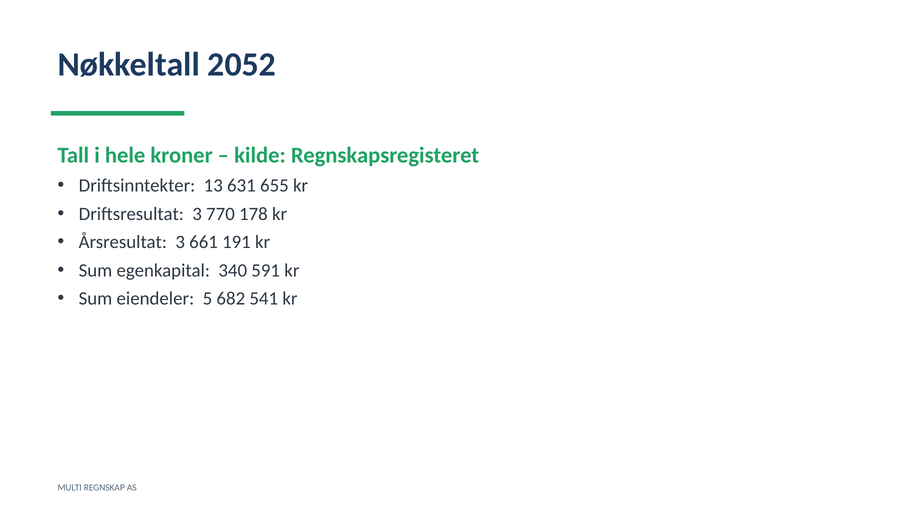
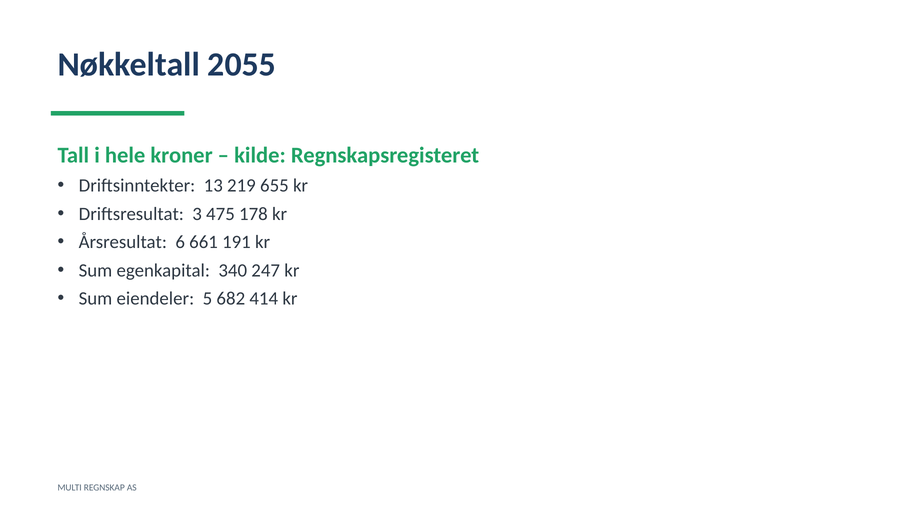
2052: 2052 -> 2055 (242, 65)
631: 631 -> 219 (241, 186)
770: 770 -> 475 (220, 214)
Årsresultat 3: 3 -> 6 (180, 242)
591: 591 -> 247 (266, 271)
541: 541 -> 414 (264, 299)
